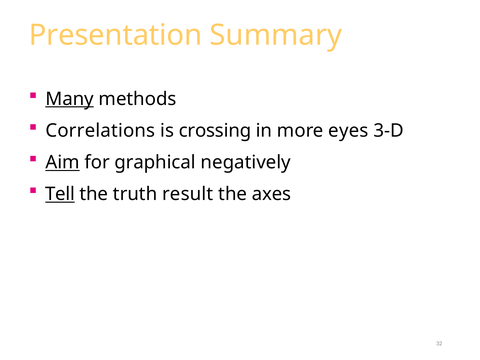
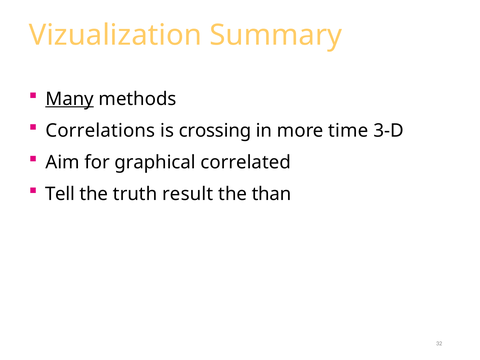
Presentation: Presentation -> Vizualization (115, 35)
eyes: eyes -> time (348, 131)
Aim underline: present -> none (63, 162)
negatively: negatively -> correlated (246, 162)
Tell underline: present -> none (60, 194)
axes: axes -> than (272, 194)
